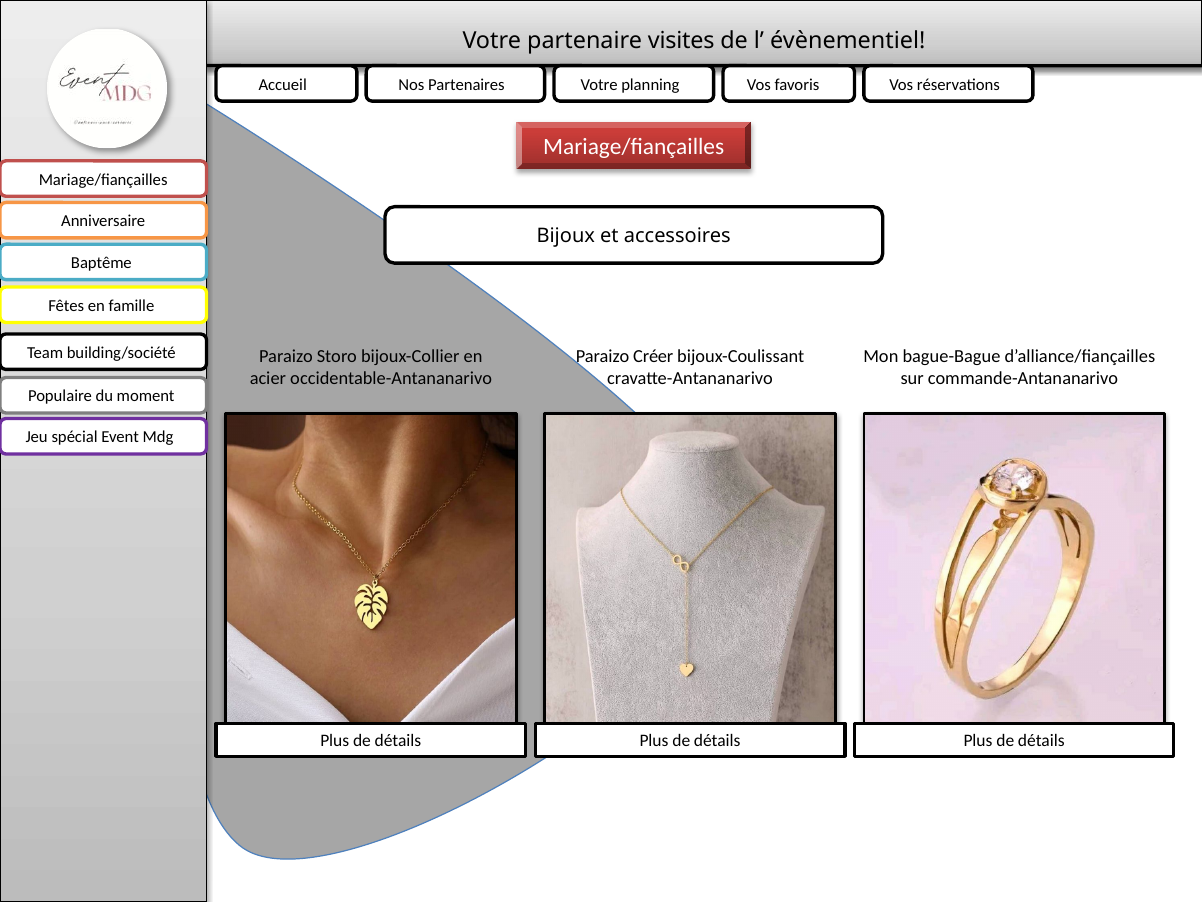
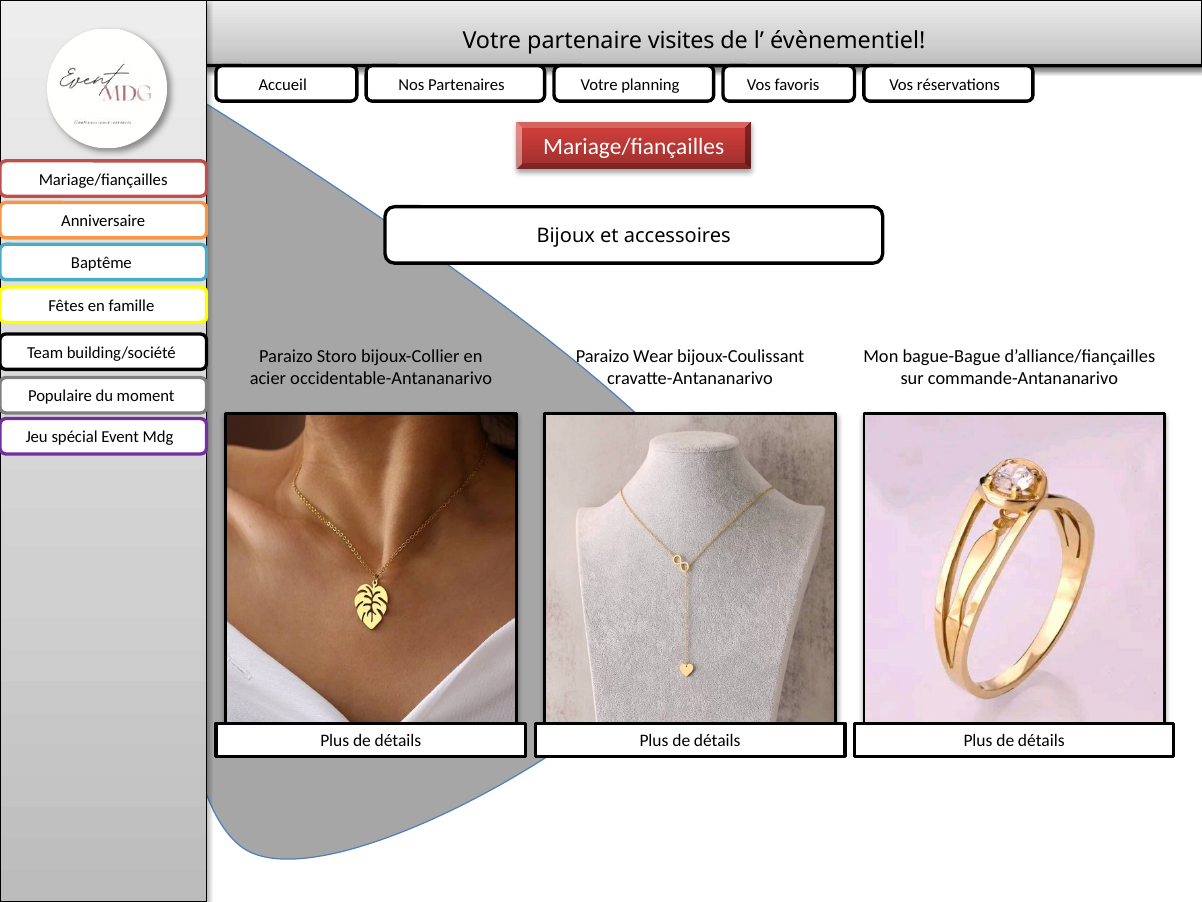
Créer: Créer -> Wear (653, 356)
